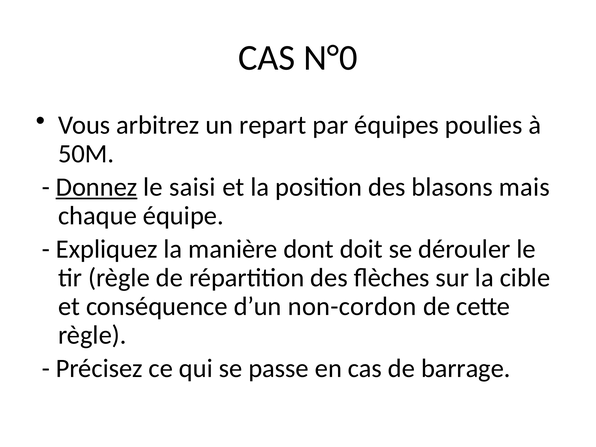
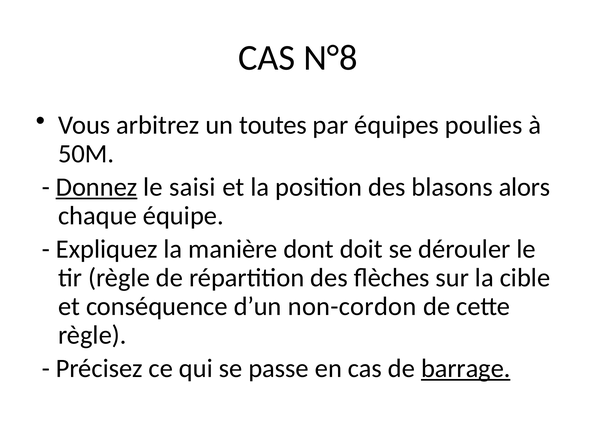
N°0: N°0 -> N°8 (331, 58)
repart: repart -> toutes (273, 125)
mais: mais -> alors (525, 187)
barrage underline: none -> present (466, 368)
